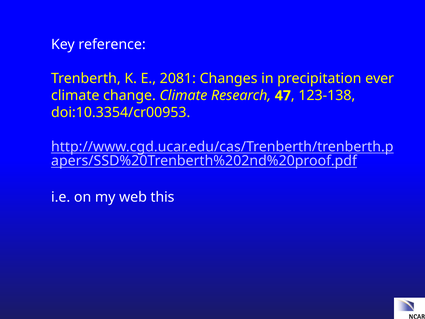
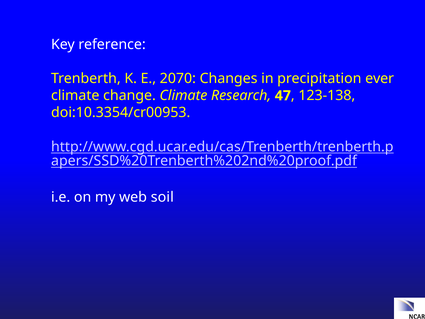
2081: 2081 -> 2070 (178, 79)
this: this -> soil (162, 197)
